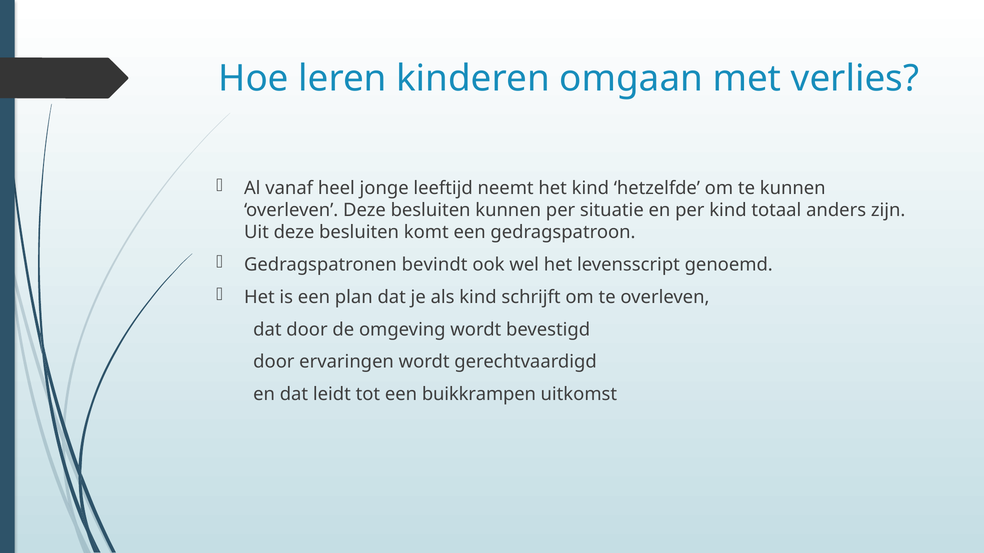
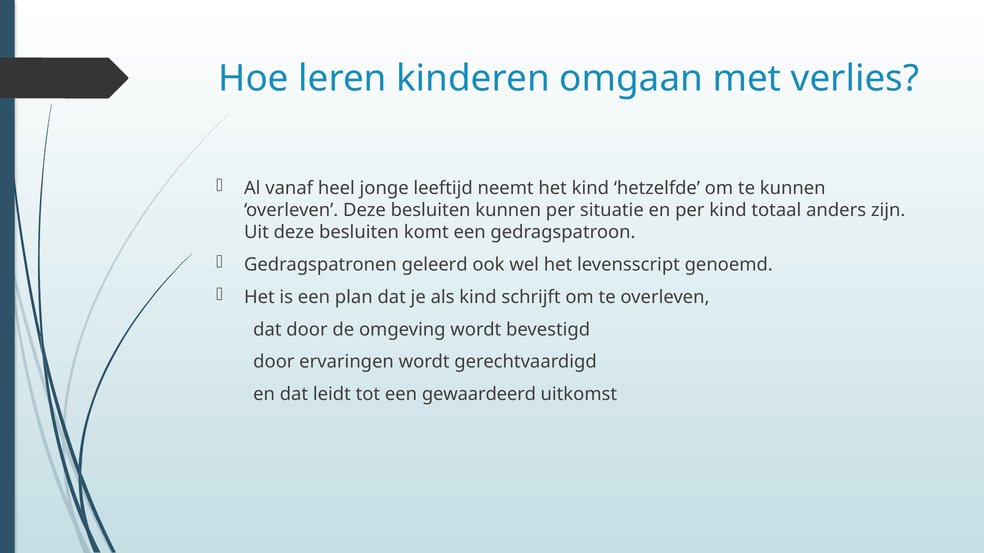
bevindt: bevindt -> geleerd (435, 265)
buikkrampen: buikkrampen -> gewaardeerd (479, 395)
